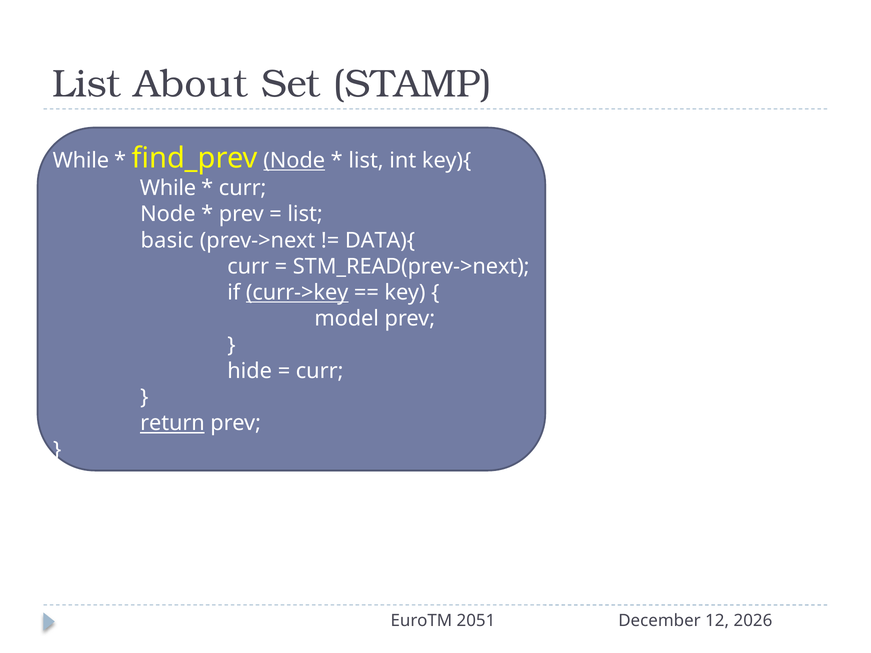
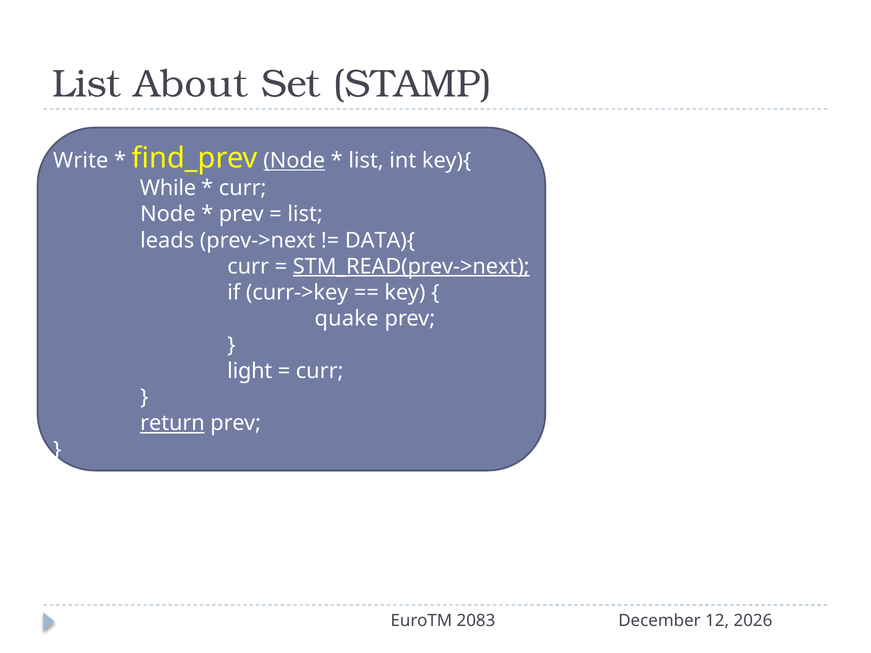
While: While -> Write (81, 161)
basic: basic -> leads (167, 241)
STM_READ(prev->next underline: none -> present (411, 267)
curr->key underline: present -> none (297, 293)
model: model -> quake (347, 319)
hide: hide -> light (250, 371)
2051: 2051 -> 2083 (476, 621)
